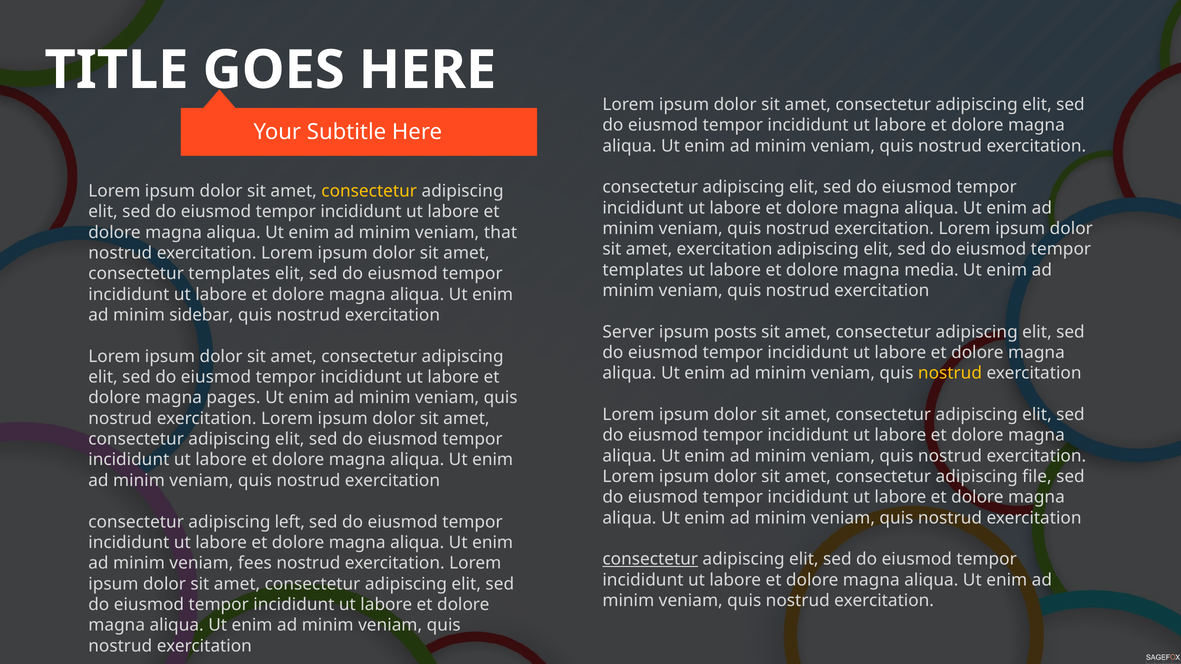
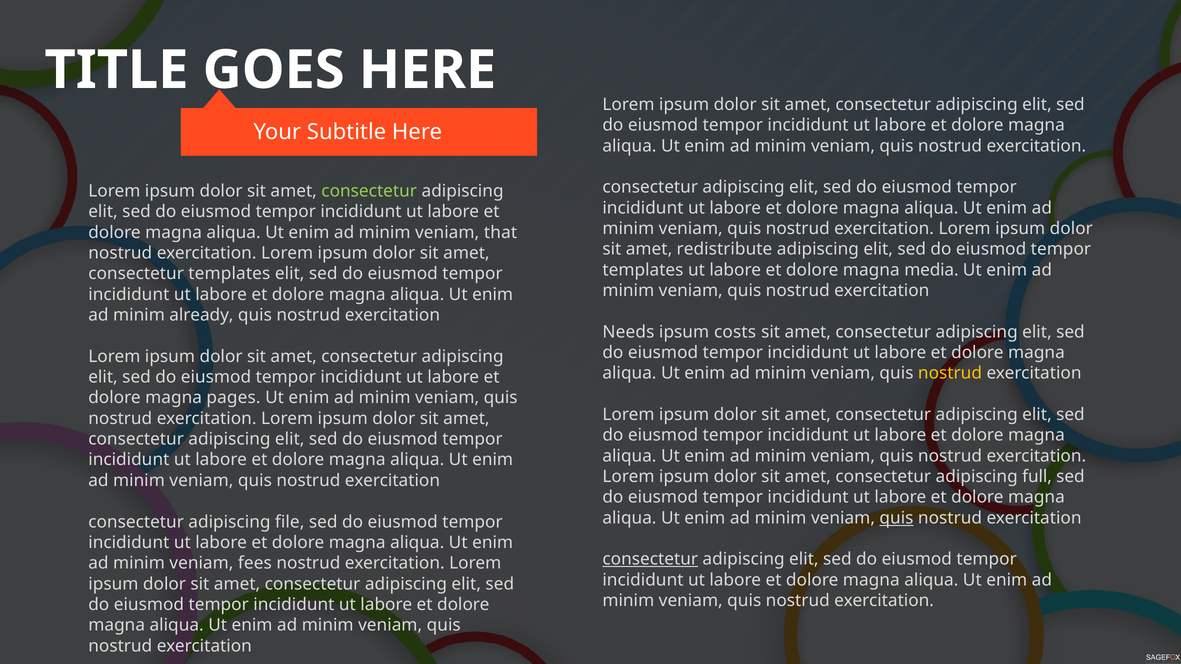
consectetur colour: yellow -> light green (369, 191)
amet exercitation: exercitation -> redistribute (724, 249)
sidebar: sidebar -> already (201, 315)
Server: Server -> Needs (628, 332)
posts: posts -> costs (735, 332)
file: file -> full (1037, 477)
quis underline: none -> present (896, 518)
left: left -> file (290, 522)
